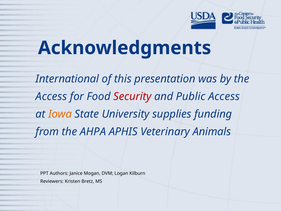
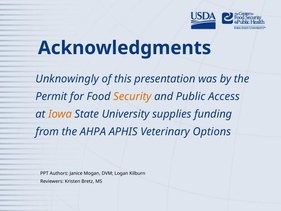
International: International -> Unknowingly (67, 79)
Access: Access -> Permit (51, 96)
Security colour: red -> orange (132, 96)
Animals: Animals -> Options (212, 131)
